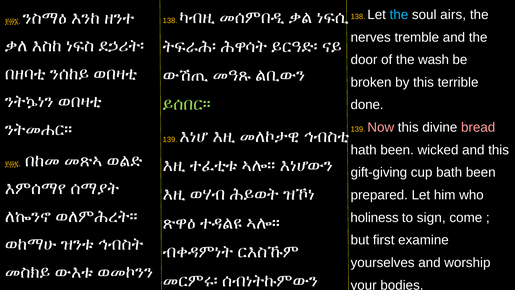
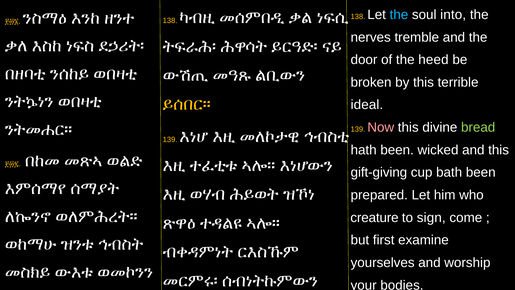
airs: airs -> into (453, 15)
wash: wash -> heed (433, 60)
ይሰበር። colour: light green -> yellow (187, 104)
done: done -> ideal (367, 105)
bread colour: pink -> light green (478, 127)
holiness: holiness -> creature (375, 217)
